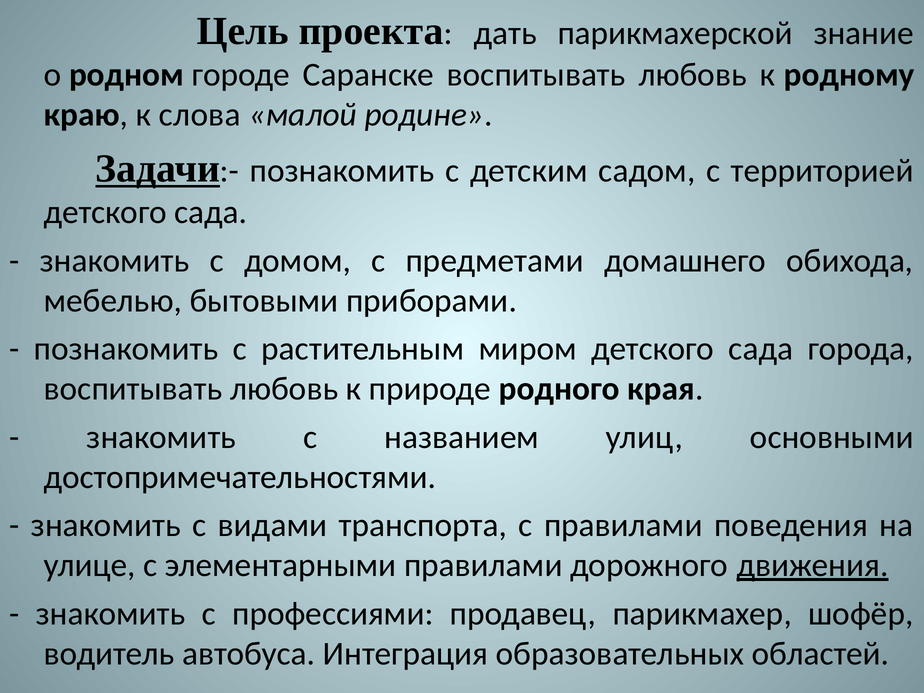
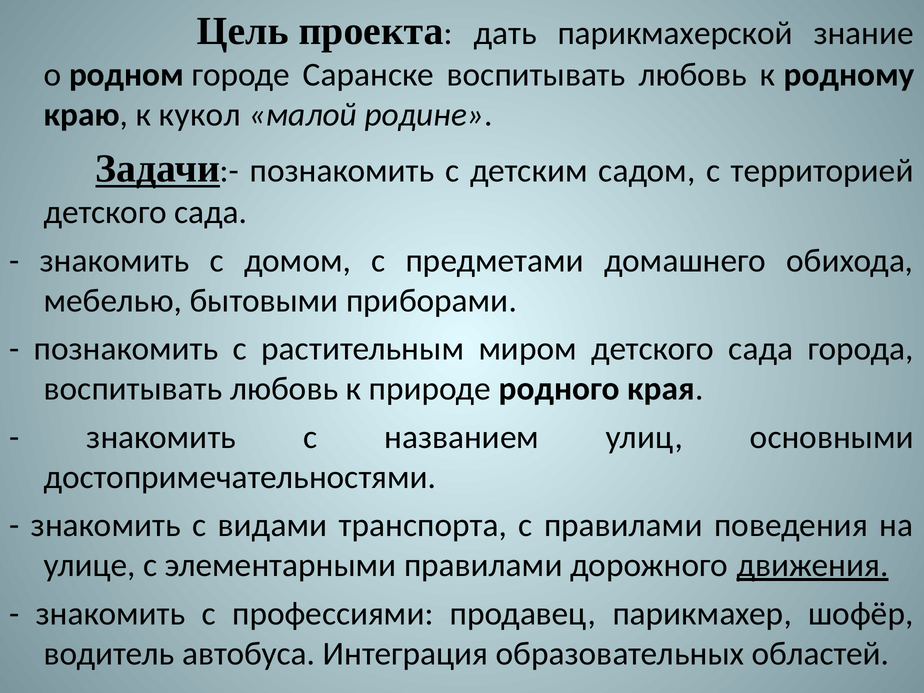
слова: слова -> кукол (200, 115)
